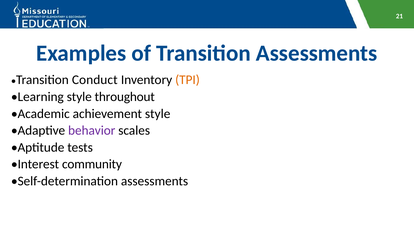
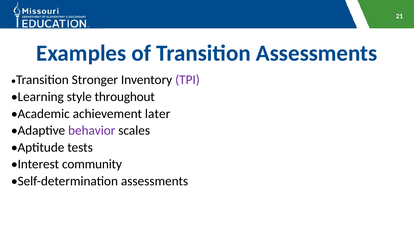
Conduct: Conduct -> Stronger (95, 80)
TPI colour: orange -> purple (188, 80)
achievement style: style -> later (158, 114)
